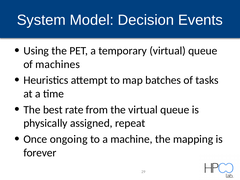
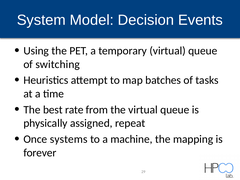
machines: machines -> switching (58, 64)
ongoing: ongoing -> systems (69, 139)
